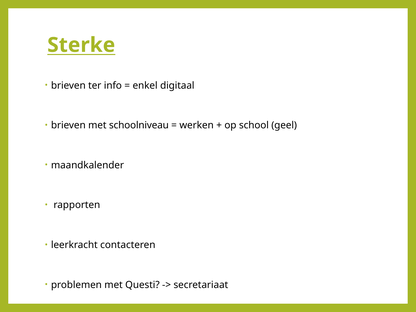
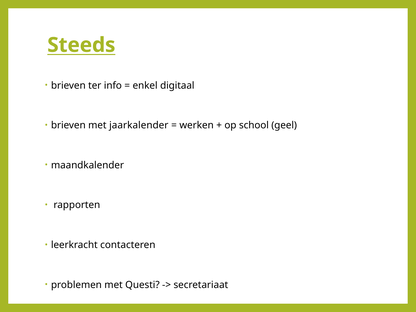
Sterke: Sterke -> Steeds (81, 45)
schoolniveau: schoolniveau -> jaarkalender (139, 125)
